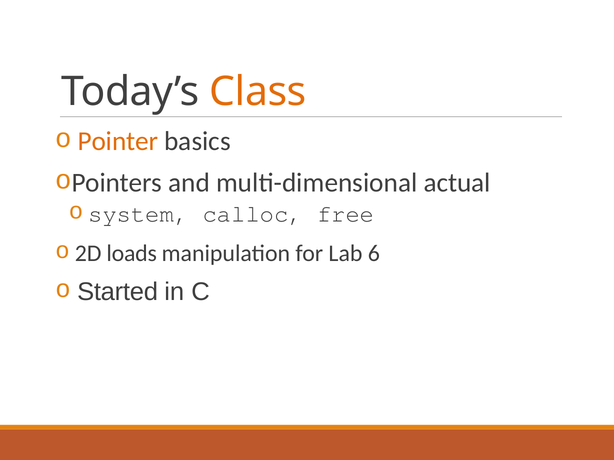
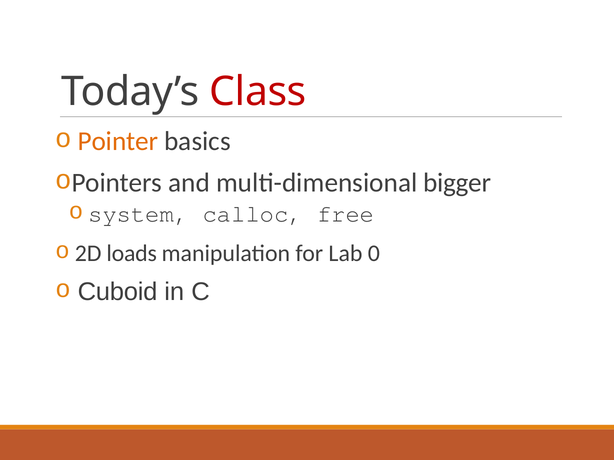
Class colour: orange -> red (258, 92)
actual: actual -> bigger (457, 183)
6: 6 -> 0 (374, 253)
Started: Started -> Cuboid (118, 292)
